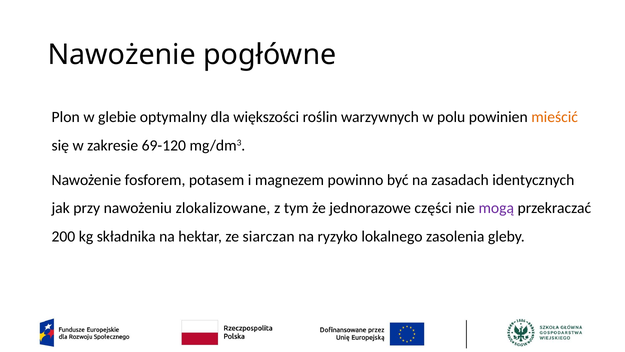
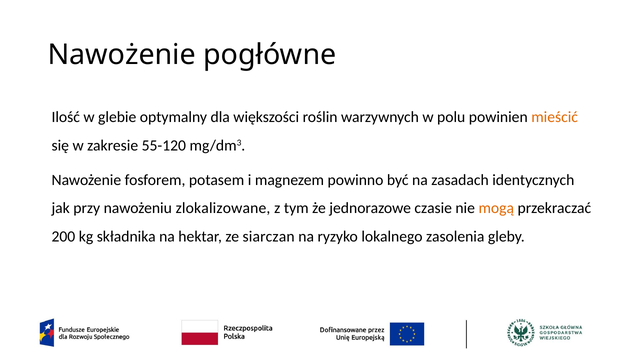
Plon: Plon -> Ilość (66, 117)
69-120: 69-120 -> 55-120 (164, 145)
części: części -> czasie (433, 208)
mogą colour: purple -> orange (496, 208)
